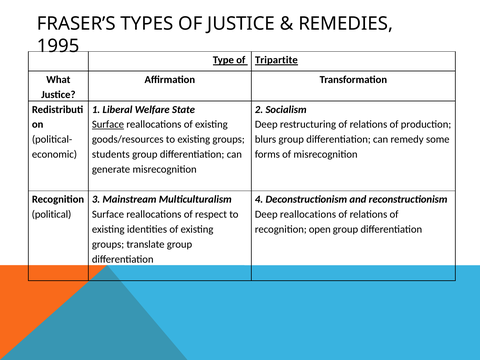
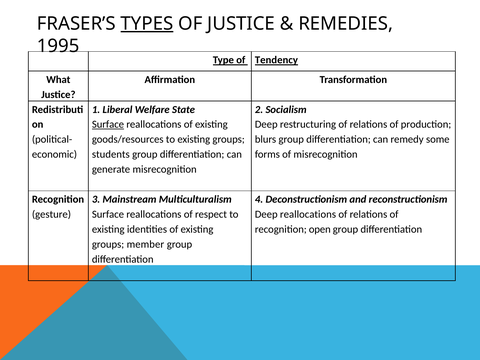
TYPES underline: none -> present (147, 24)
Tripartite: Tripartite -> Tendency (276, 60)
political: political -> gesture (51, 214)
translate: translate -> member (145, 244)
